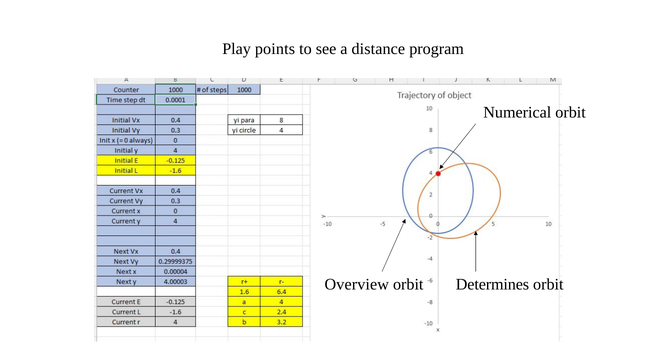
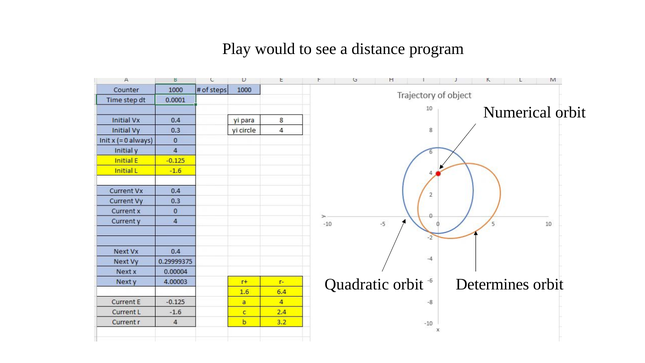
points: points -> would (275, 49)
Overview: Overview -> Quadratic (357, 285)
